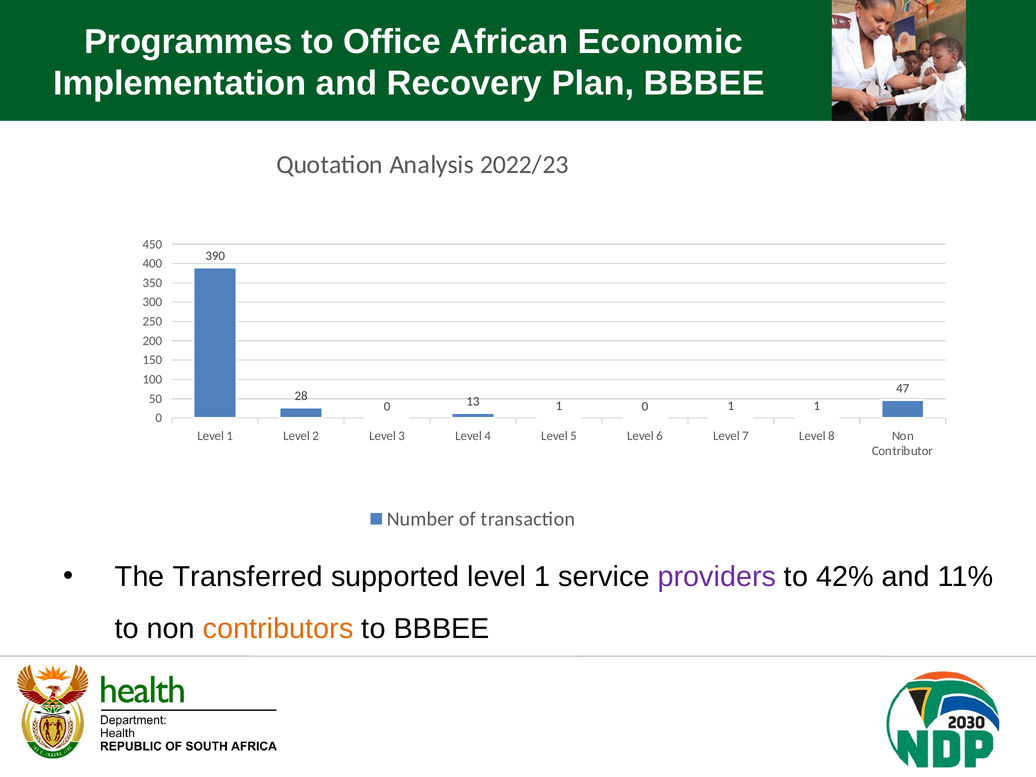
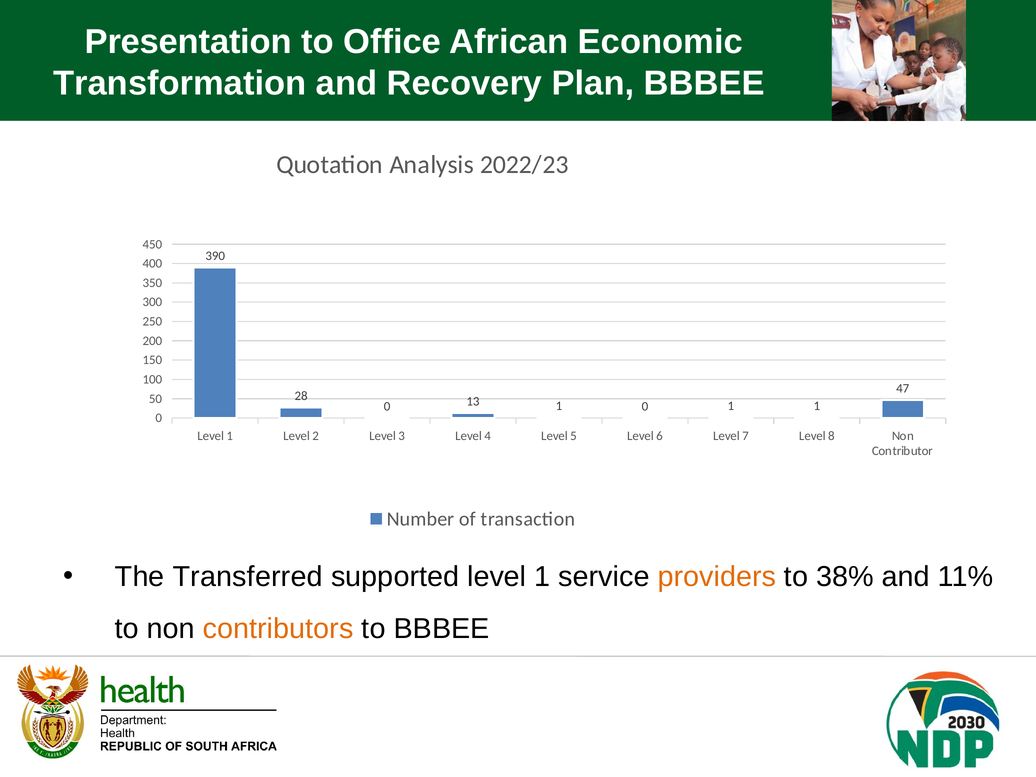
Programmes: Programmes -> Presentation (188, 42)
Implementation: Implementation -> Transformation (180, 83)
providers colour: purple -> orange (717, 577)
42%: 42% -> 38% (845, 577)
